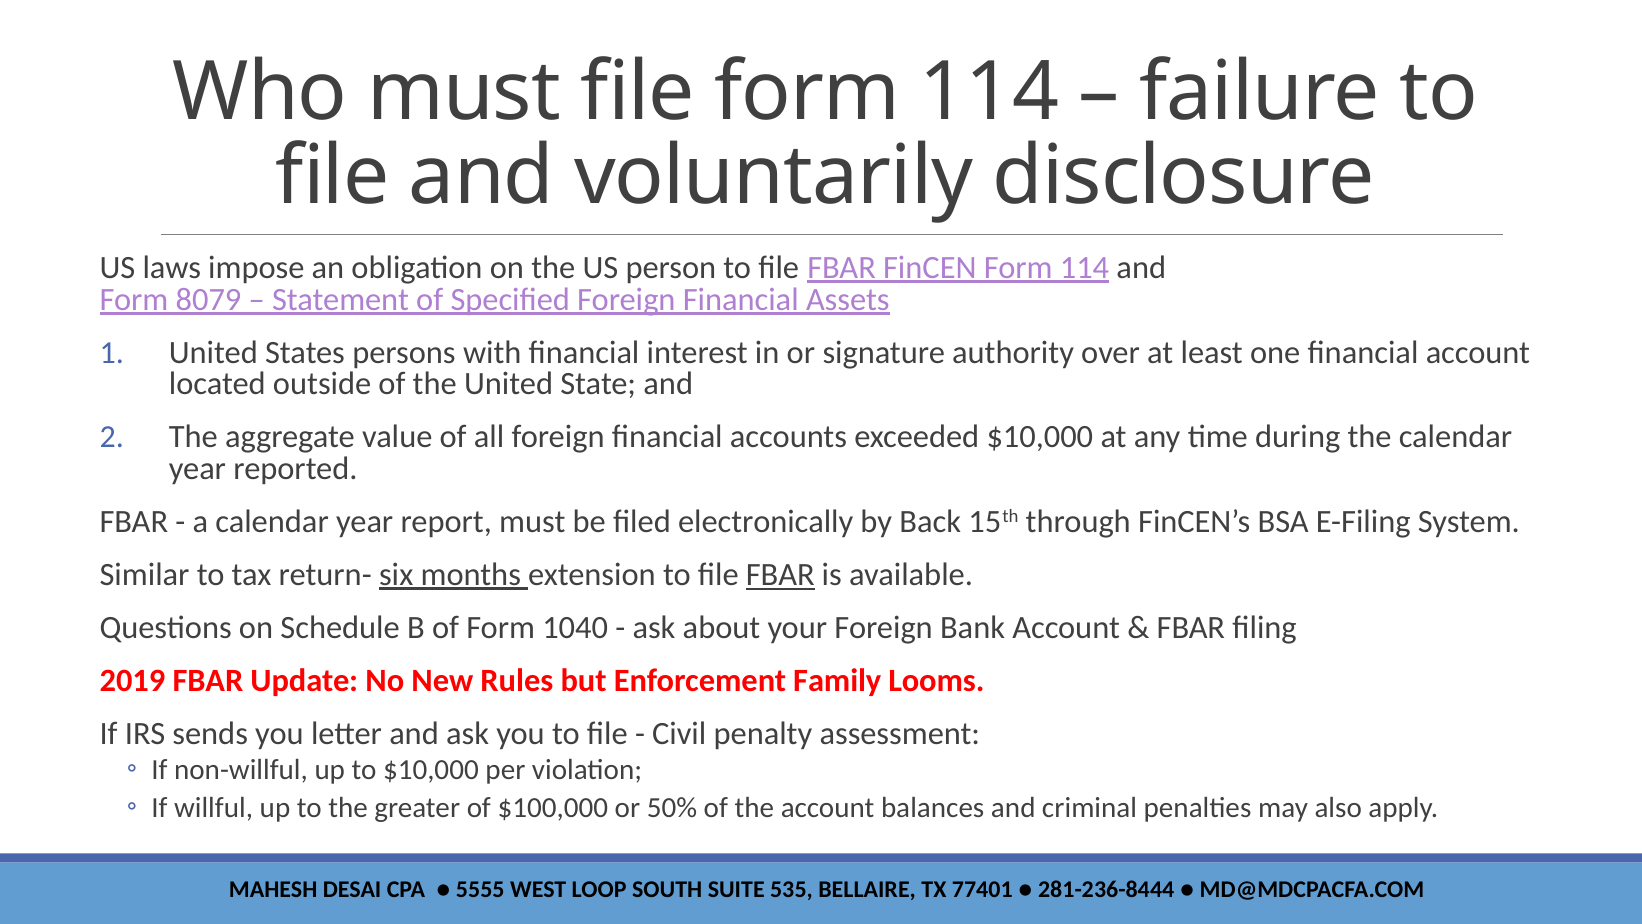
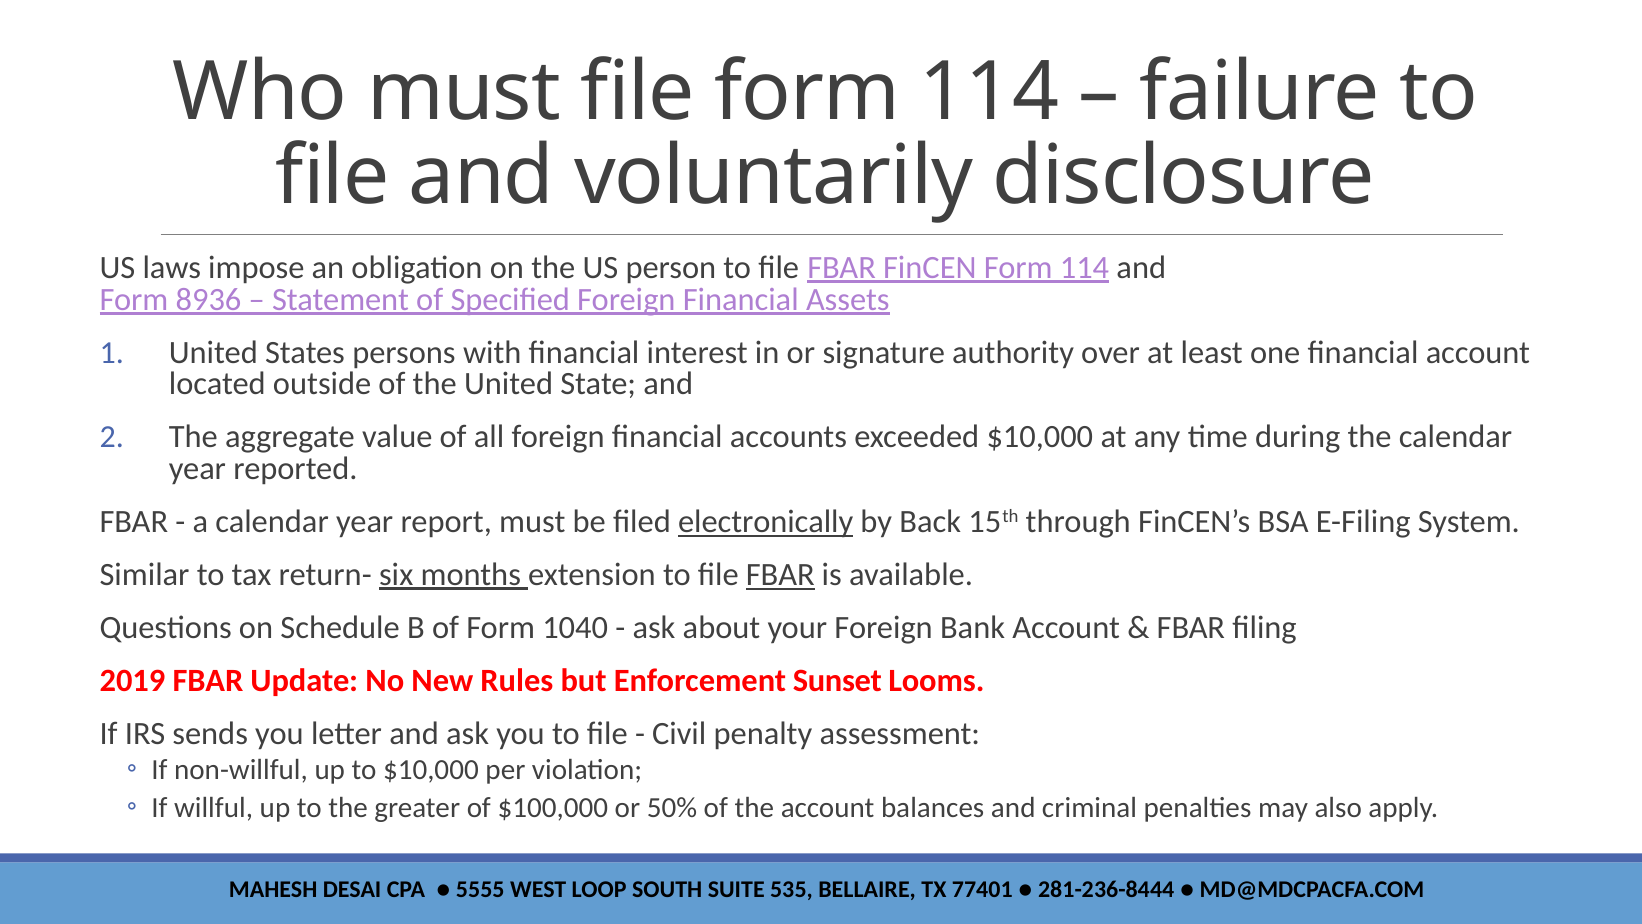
8079: 8079 -> 8936 (208, 299)
electronically underline: none -> present (766, 522)
Family: Family -> Sunset (837, 681)
